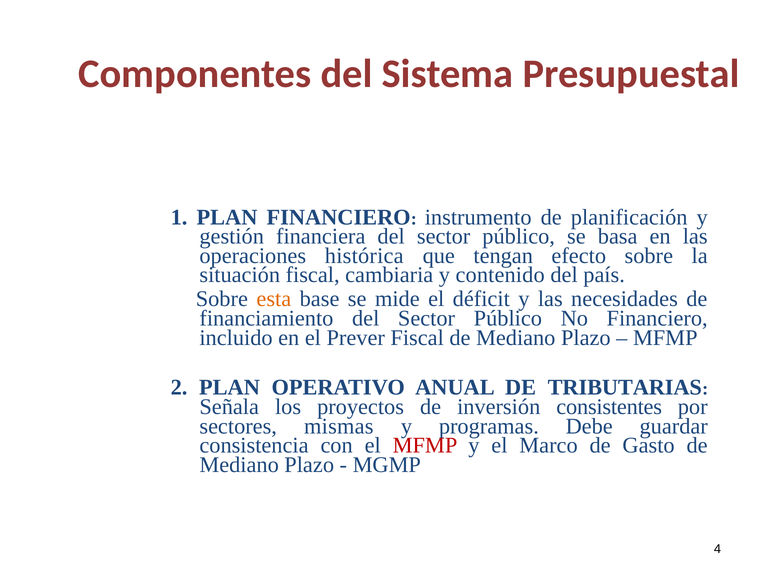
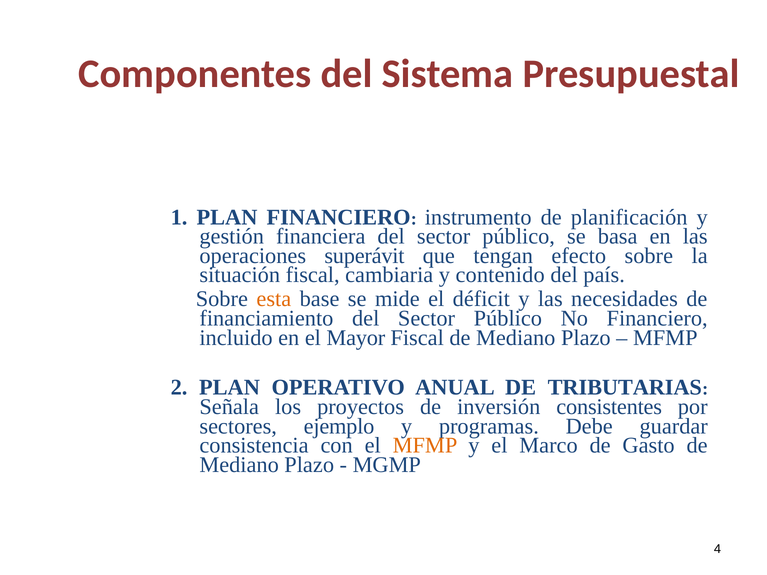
histórica: histórica -> superávit (364, 256)
Prever: Prever -> Mayor (356, 338)
mismas: mismas -> ejemplo (339, 426)
MFMP colour: red -> orange (425, 446)
